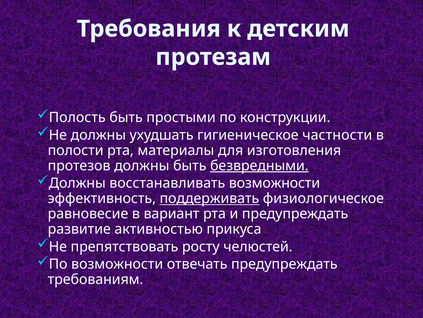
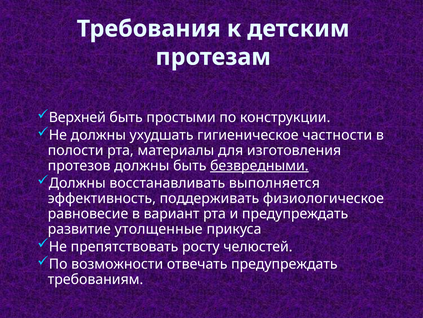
Полость: Полость -> Верхней (77, 117)
восстанавливать возможности: возможности -> выполняется (274, 183)
поддерживать underline: present -> none (209, 198)
активностью: активностью -> утолщенные (159, 229)
